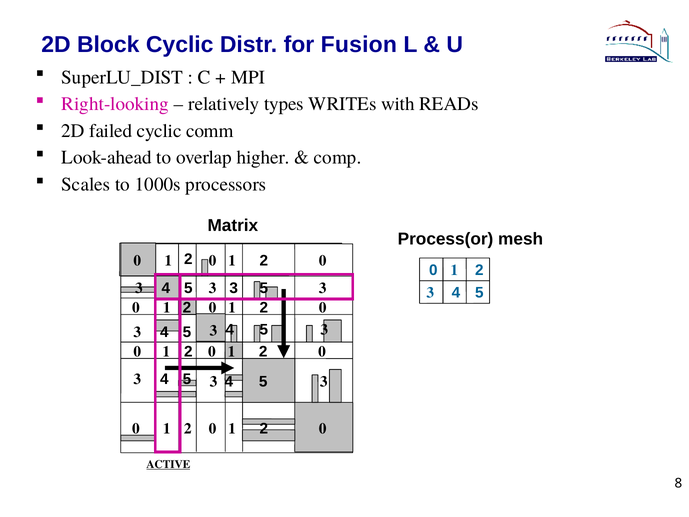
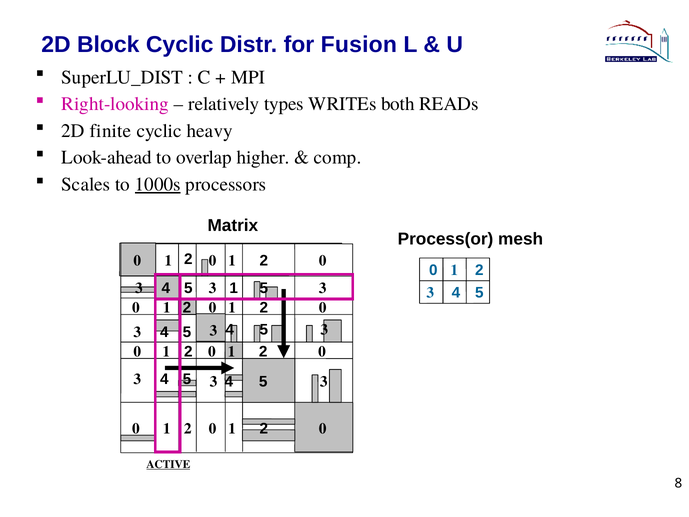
with: with -> both (398, 104)
failed: failed -> finite (111, 131)
comm: comm -> heavy (210, 131)
1000s underline: none -> present (158, 184)
3 3: 3 -> 1 (234, 288)
